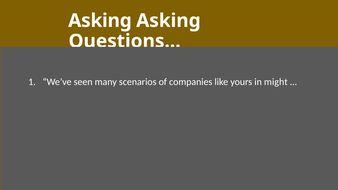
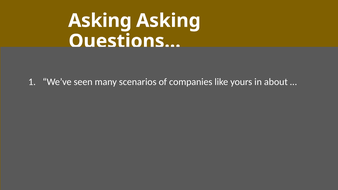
in might: might -> about (276, 82)
